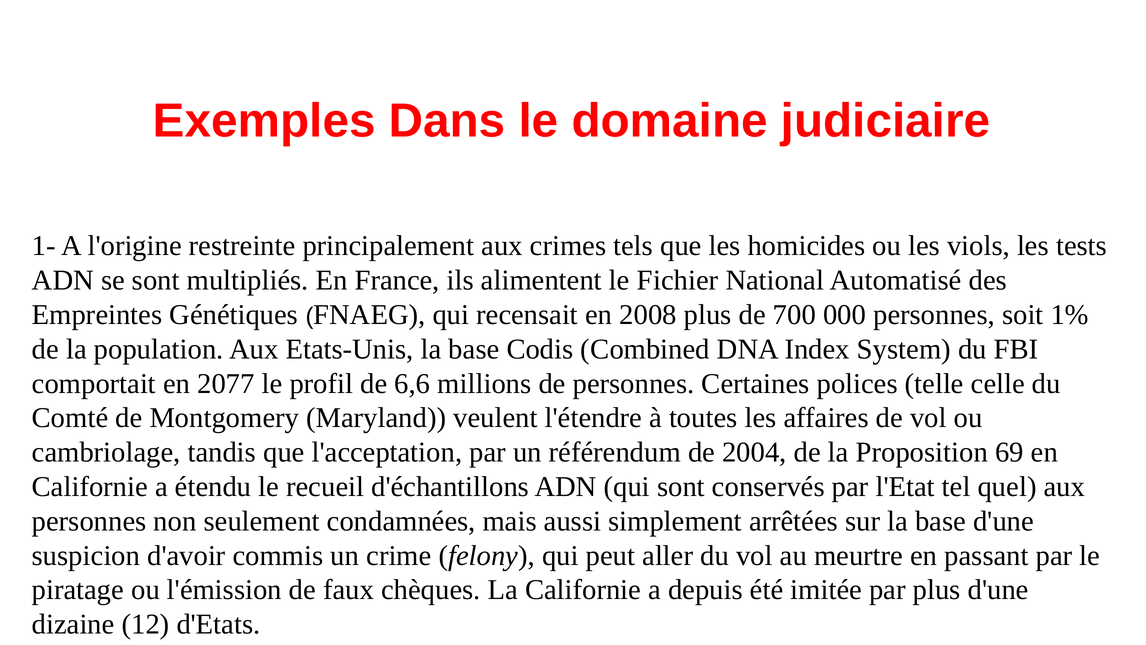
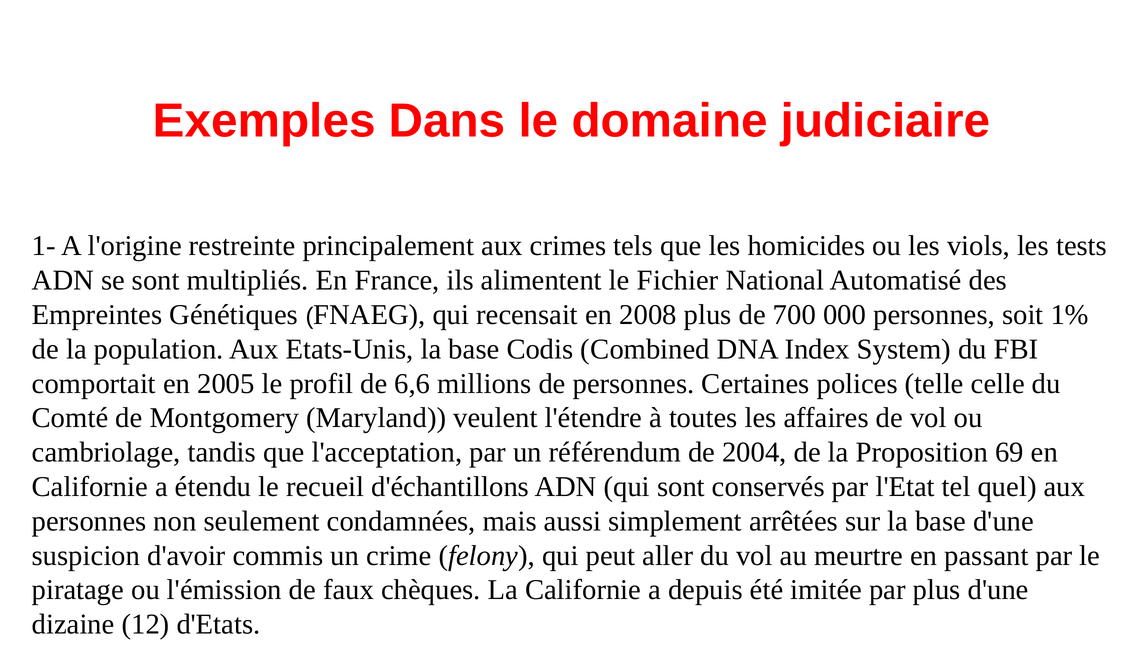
2077: 2077 -> 2005 (226, 383)
